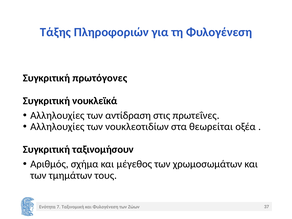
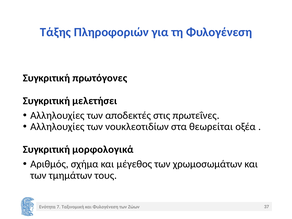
νουκλεϊκά: νουκλεϊκά -> μελετήσει (95, 101)
αντίδραση: αντίδραση -> αποδεκτές (128, 115)
ταξινομήσουν: ταξινομήσουν -> μορφολογικά (103, 149)
